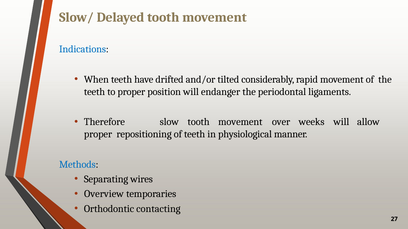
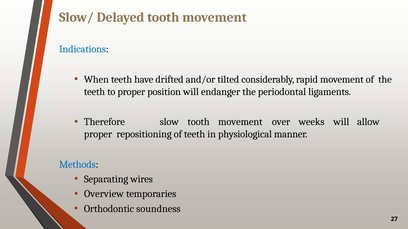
contacting: contacting -> soundness (158, 209)
